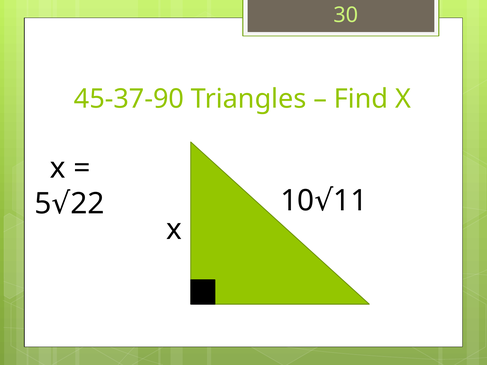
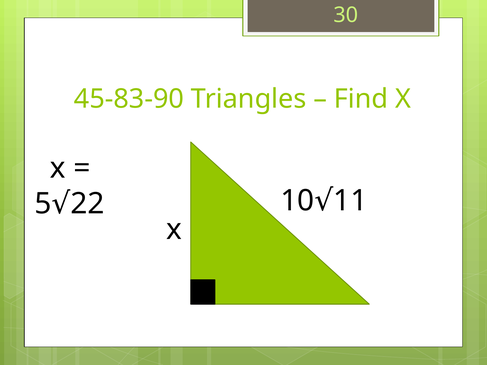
45-37-90: 45-37-90 -> 45-83-90 (129, 99)
